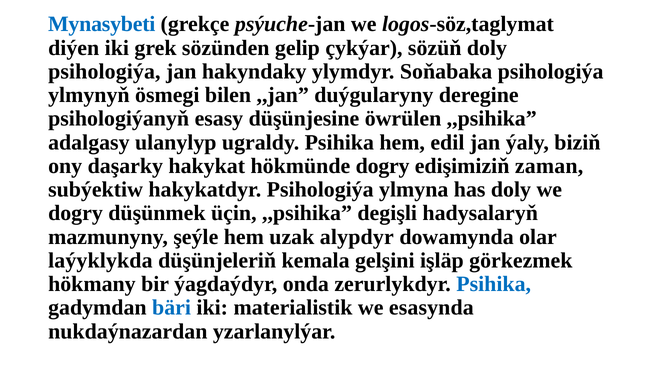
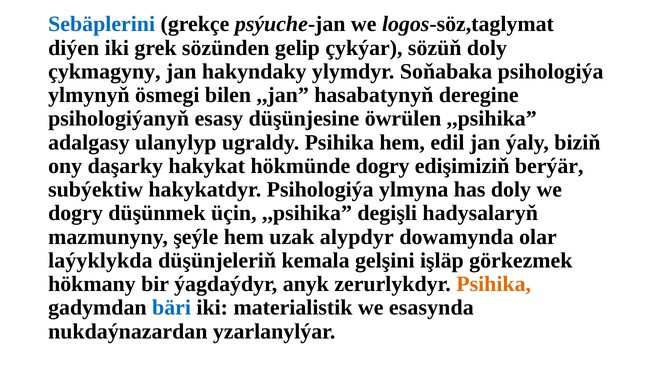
Mynasybeti: Mynasybeti -> Sebäplerini (102, 24)
psihologiýa: psihologiýa -> çykmagyny (104, 71)
duýgularyny: duýgularyny -> hasabatynyň (374, 95)
zaman: zaman -> berýär (549, 166)
onda: onda -> anyk (306, 284)
Psihika colour: blue -> orange (494, 284)
